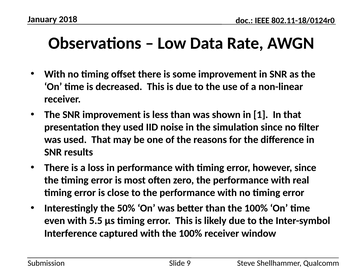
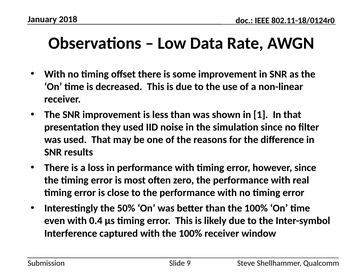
5.5: 5.5 -> 0.4 (96, 220)
